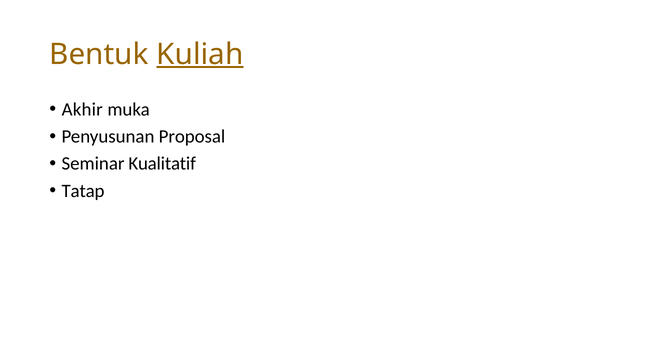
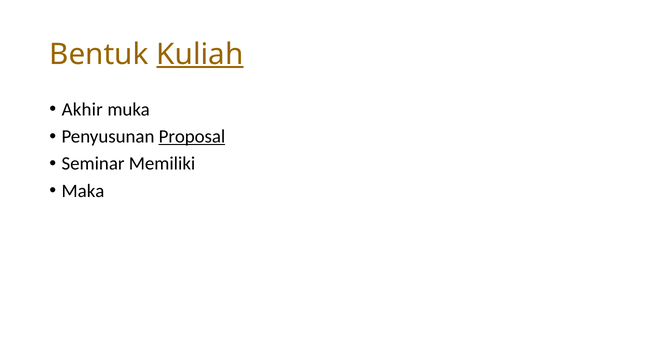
Proposal underline: none -> present (192, 137)
Kualitatif: Kualitatif -> Memiliki (162, 164)
Tatap: Tatap -> Maka (83, 191)
